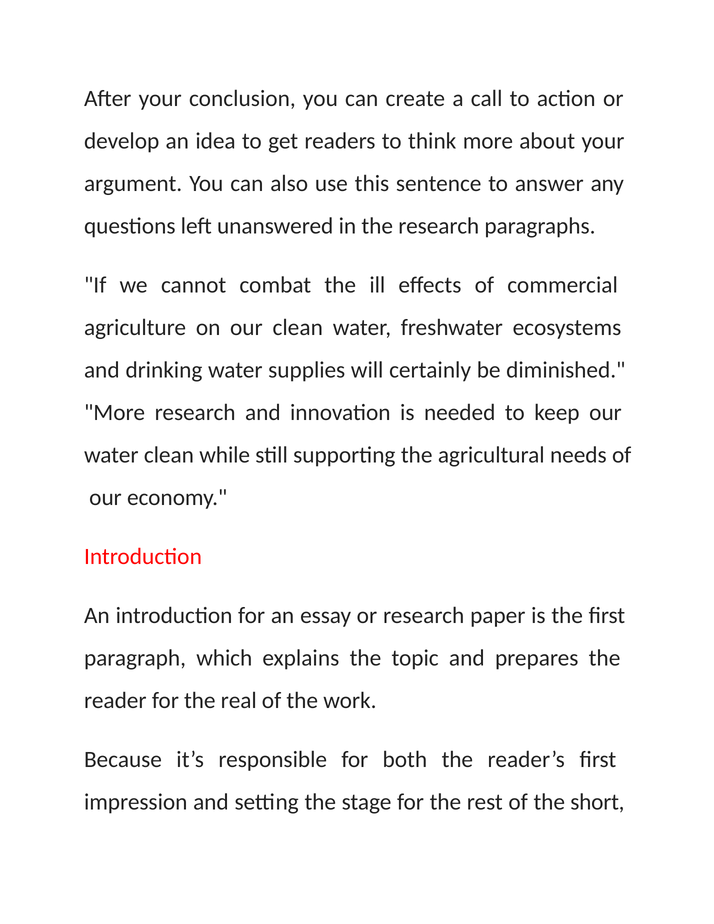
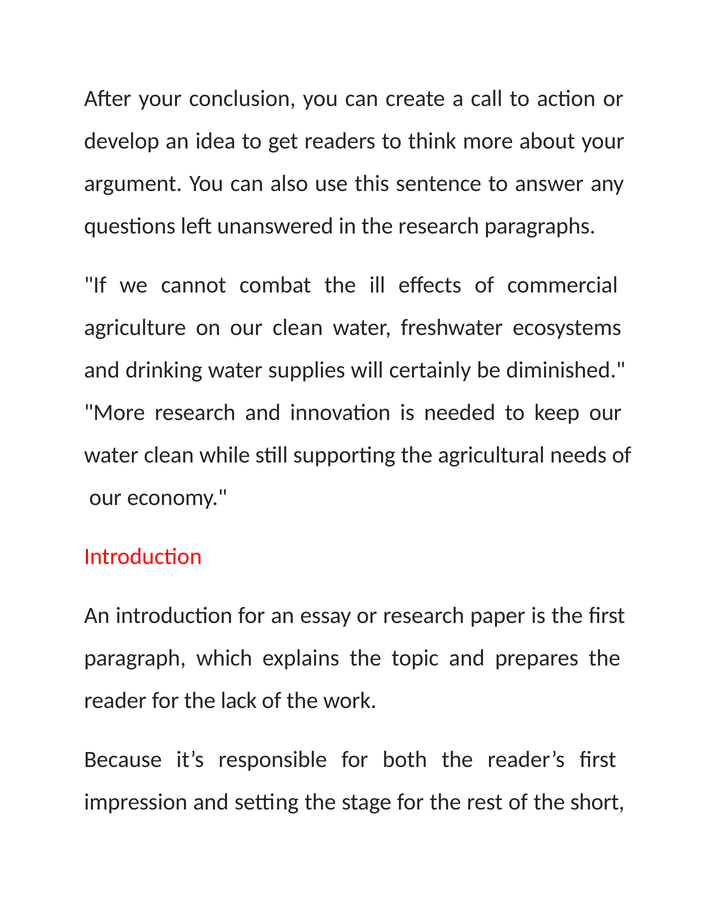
real: real -> lack (239, 701)
